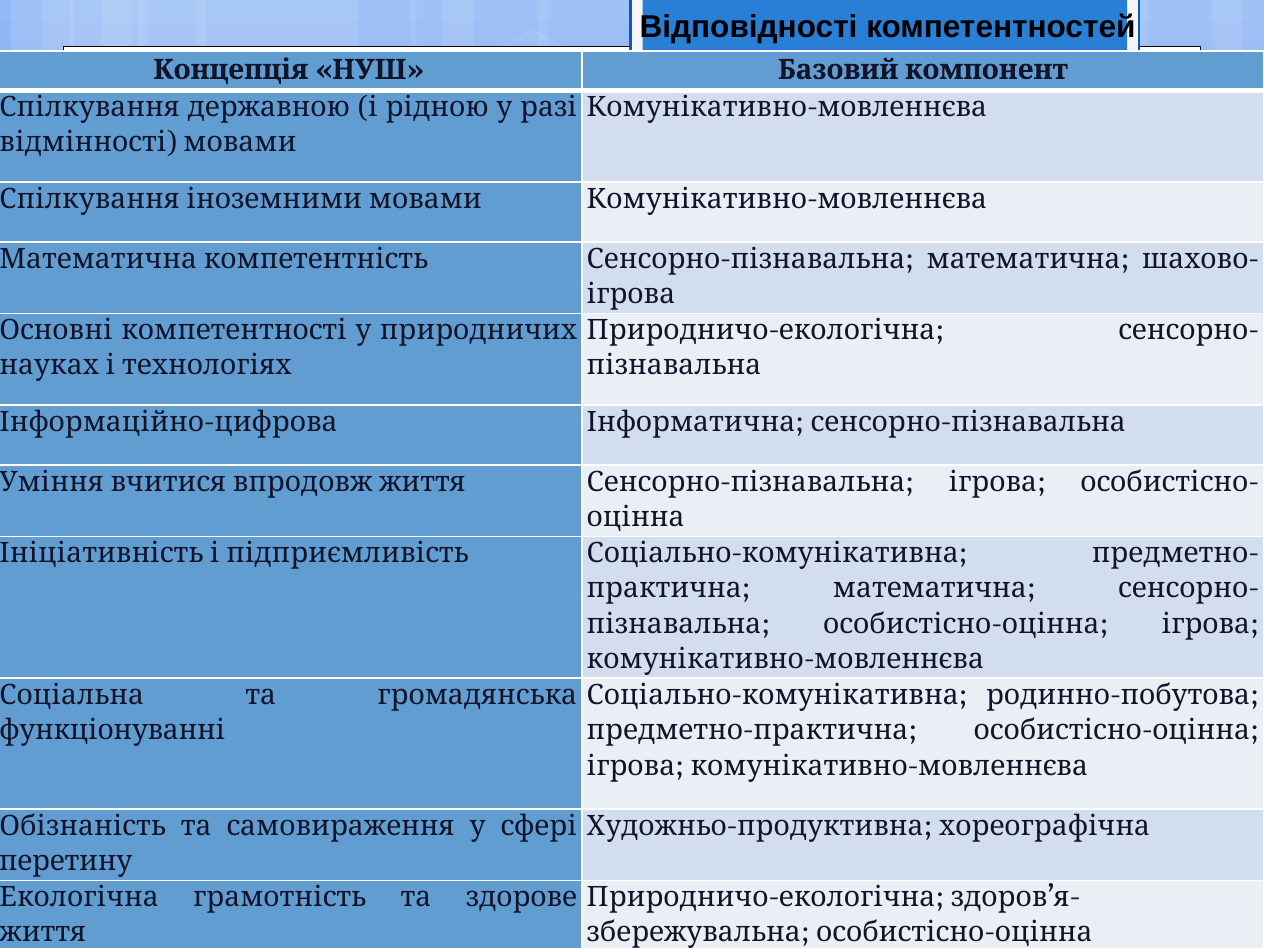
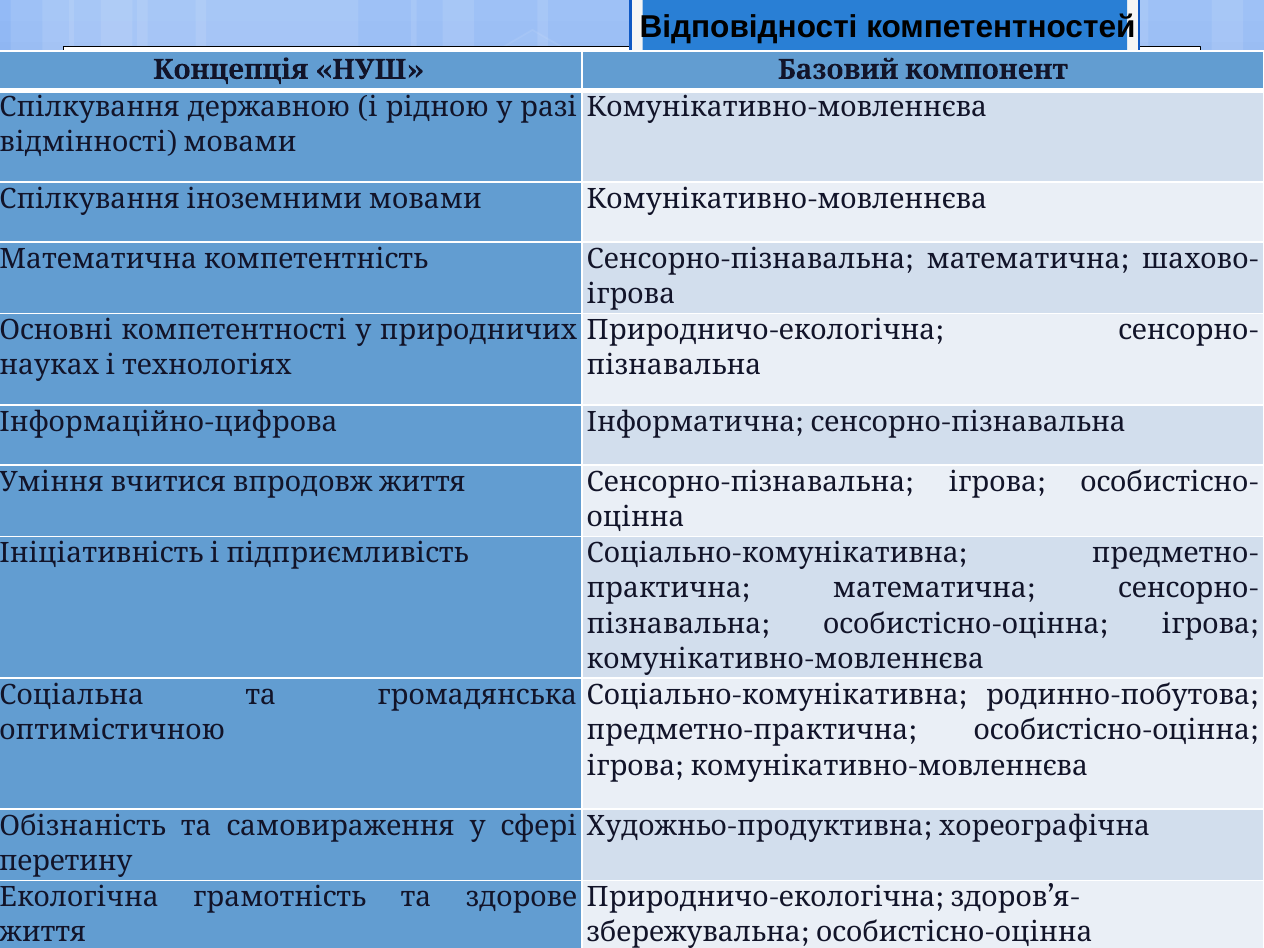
функціонуванні: функціонуванні -> оптимістичною (112, 730)
